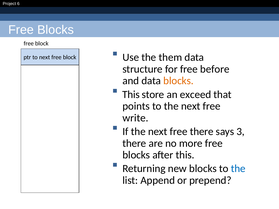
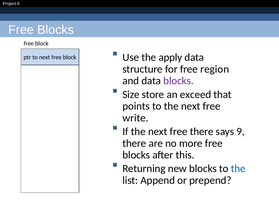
them: them -> apply (170, 57)
before: before -> region (215, 69)
blocks colour: orange -> purple (178, 81)
This: This -> Size (131, 95)
3: 3 -> 9 (241, 132)
